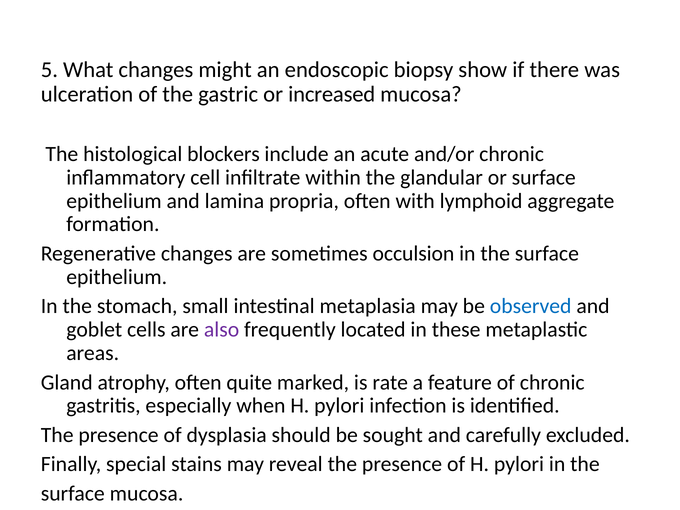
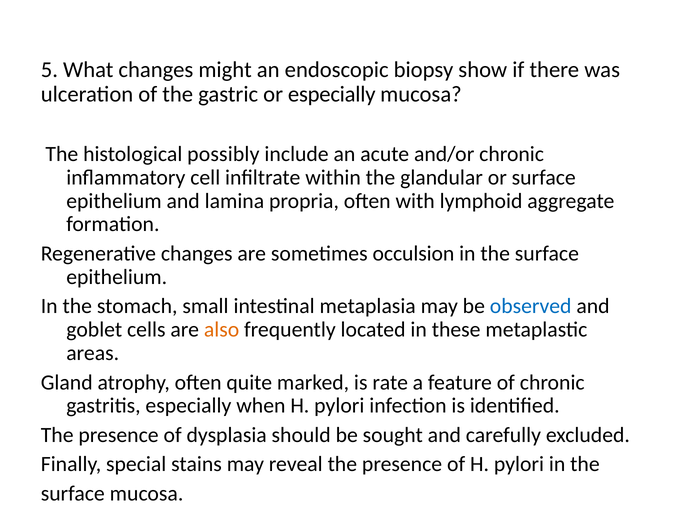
or increased: increased -> especially (332, 94)
blockers: blockers -> possibly (223, 154)
also colour: purple -> orange (222, 330)
